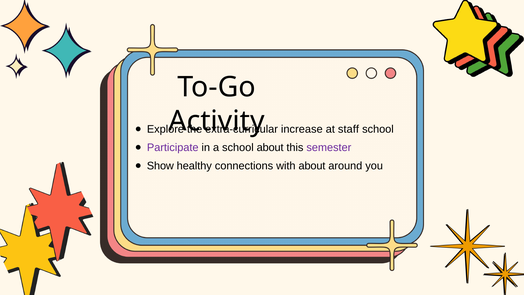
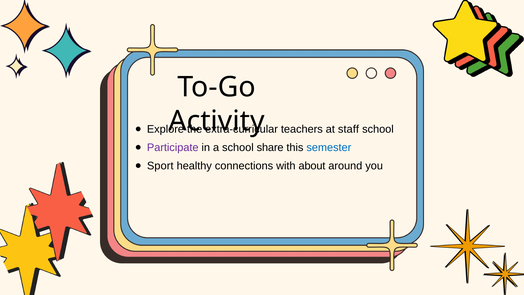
increase: increase -> teachers (302, 129)
school about: about -> share (270, 147)
semester colour: purple -> blue (329, 147)
Show: Show -> Sport (160, 166)
